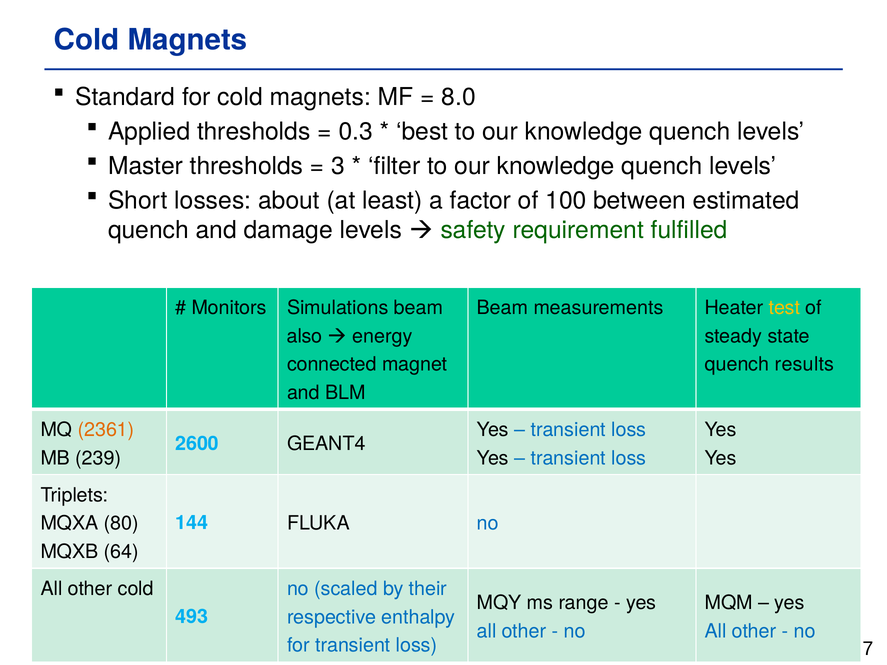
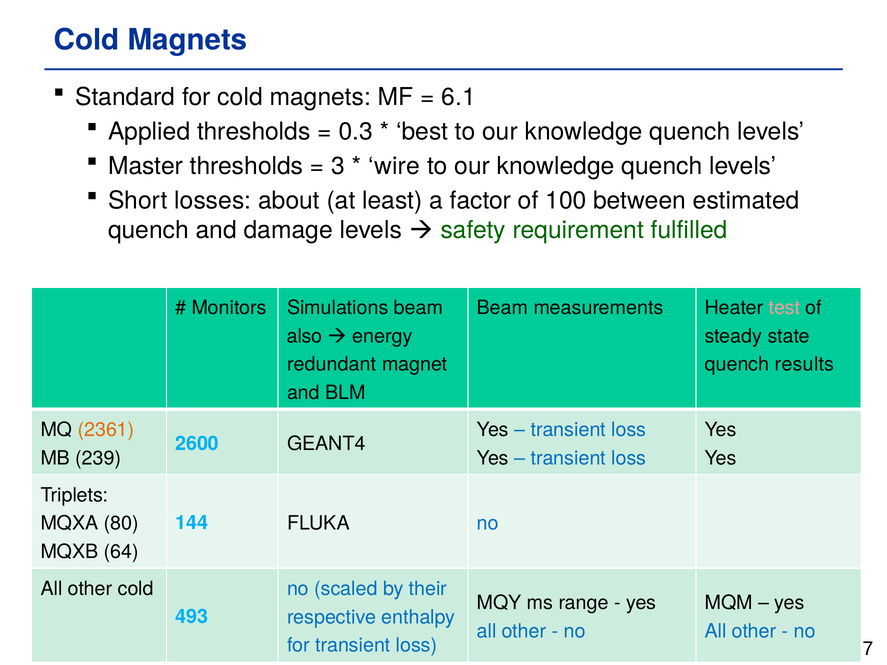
8.0: 8.0 -> 6.1 (459, 97)
filter: filter -> wire (394, 166)
test colour: yellow -> pink (784, 308)
connected: connected -> redundant (332, 365)
